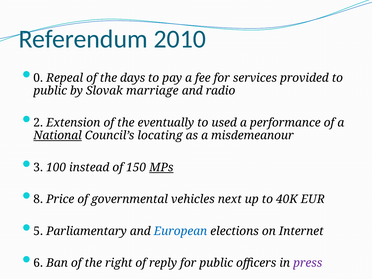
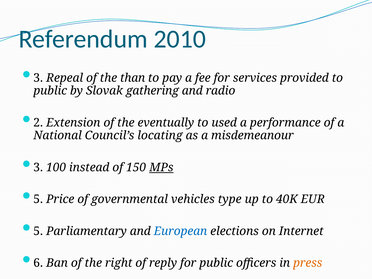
0: 0 -> 3 (38, 78)
days: days -> than (133, 78)
marriage: marriage -> gathering (152, 91)
National underline: present -> none (58, 136)
8: 8 -> 5 (38, 199)
next: next -> type (230, 199)
press colour: purple -> orange (308, 263)
